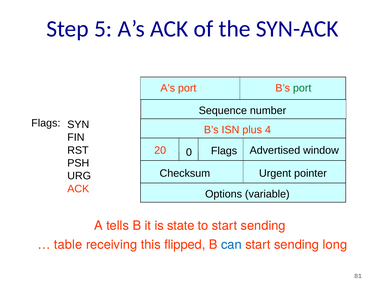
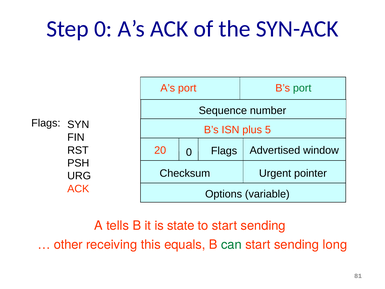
Step 5: 5 -> 0 (103, 29)
4: 4 -> 5 (268, 130)
table: table -> other (68, 244)
flipped: flipped -> equals (185, 244)
can colour: blue -> green (231, 244)
